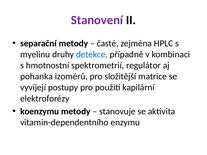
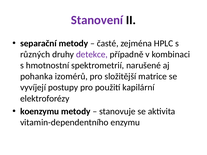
myelinu: myelinu -> různých (35, 54)
detekce colour: blue -> purple (92, 54)
regulátor: regulátor -> narušené (143, 66)
